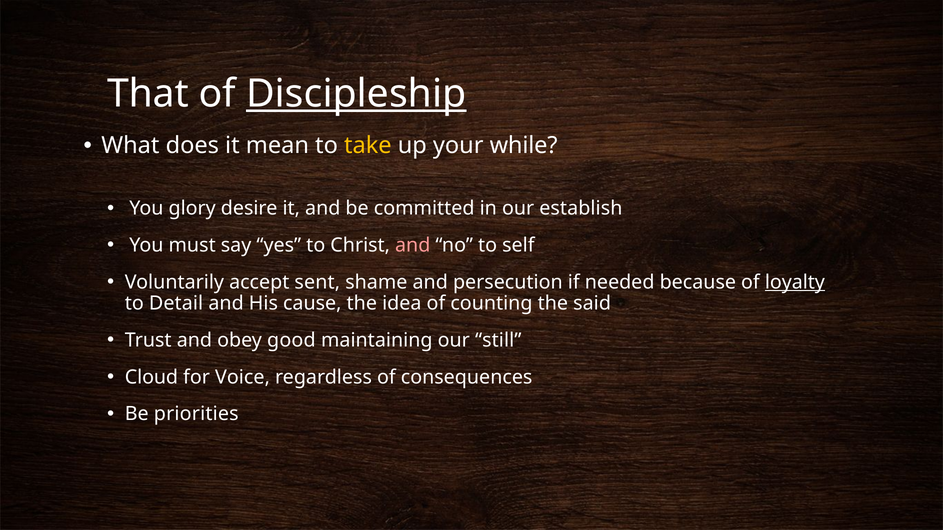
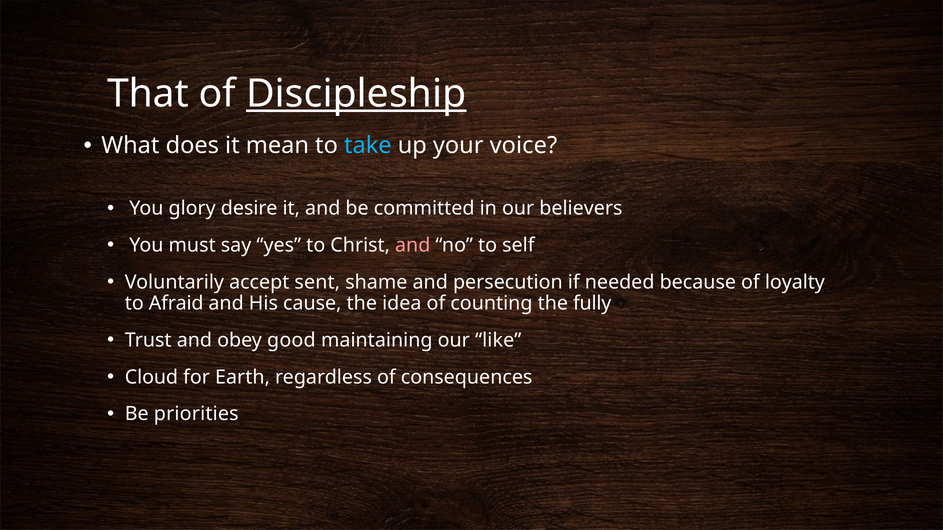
take colour: yellow -> light blue (368, 146)
while: while -> voice (523, 146)
establish: establish -> believers (581, 209)
loyalty underline: present -> none (795, 282)
Detail: Detail -> Afraid (176, 304)
said: said -> fully (592, 304)
still: still -> like (498, 341)
Voice: Voice -> Earth (242, 378)
